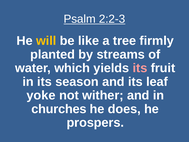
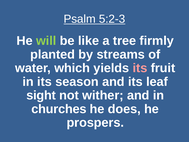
2:2-3: 2:2-3 -> 5:2-3 (112, 19)
will colour: yellow -> light green (46, 41)
yoke: yoke -> sight (41, 95)
